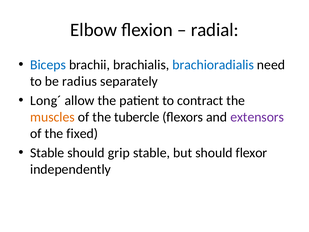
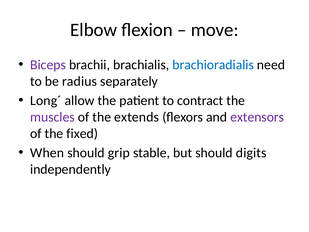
radial: radial -> move (215, 30)
Biceps colour: blue -> purple (48, 65)
muscles colour: orange -> purple (52, 117)
tubercle: tubercle -> extends (137, 117)
Stable: Stable -> When (47, 153)
flexor: flexor -> digits (251, 153)
